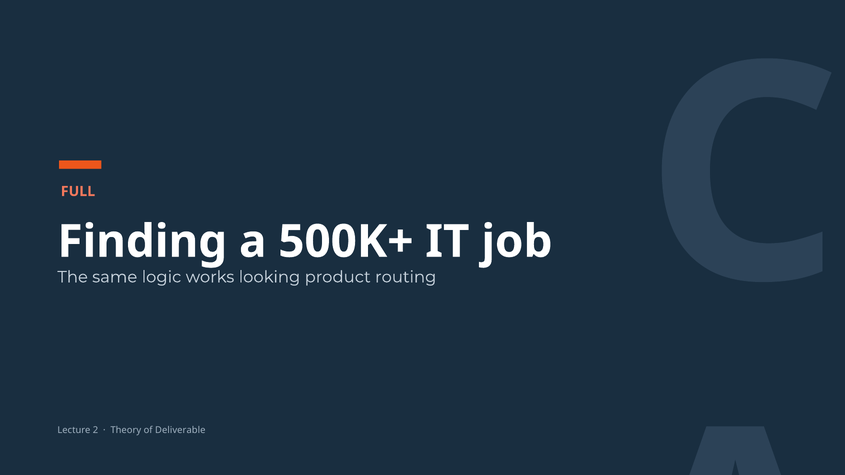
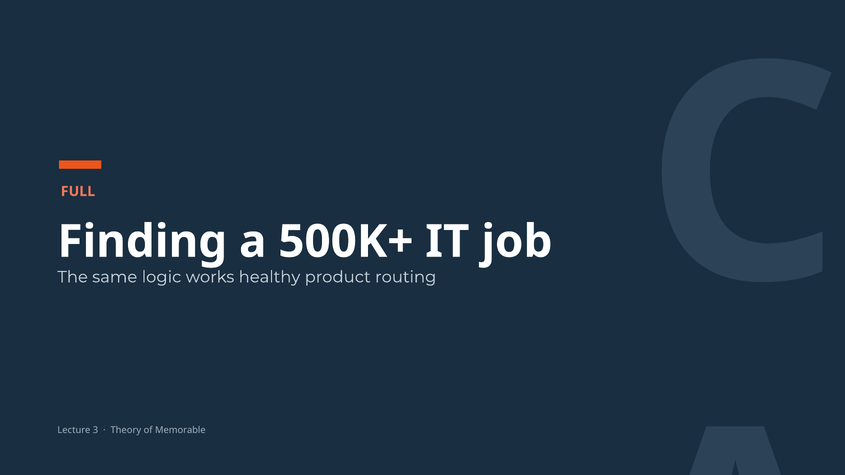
looking: looking -> healthy (269, 277)
2: 2 -> 3 (96, 430)
Deliverable: Deliverable -> Memorable (180, 430)
